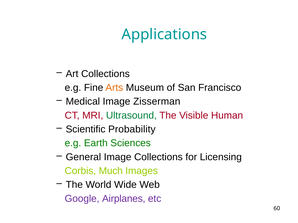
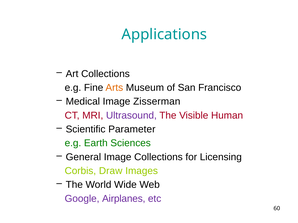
Ultrasound colour: green -> purple (131, 116)
Probability: Probability -> Parameter (132, 130)
Much: Much -> Draw (111, 171)
